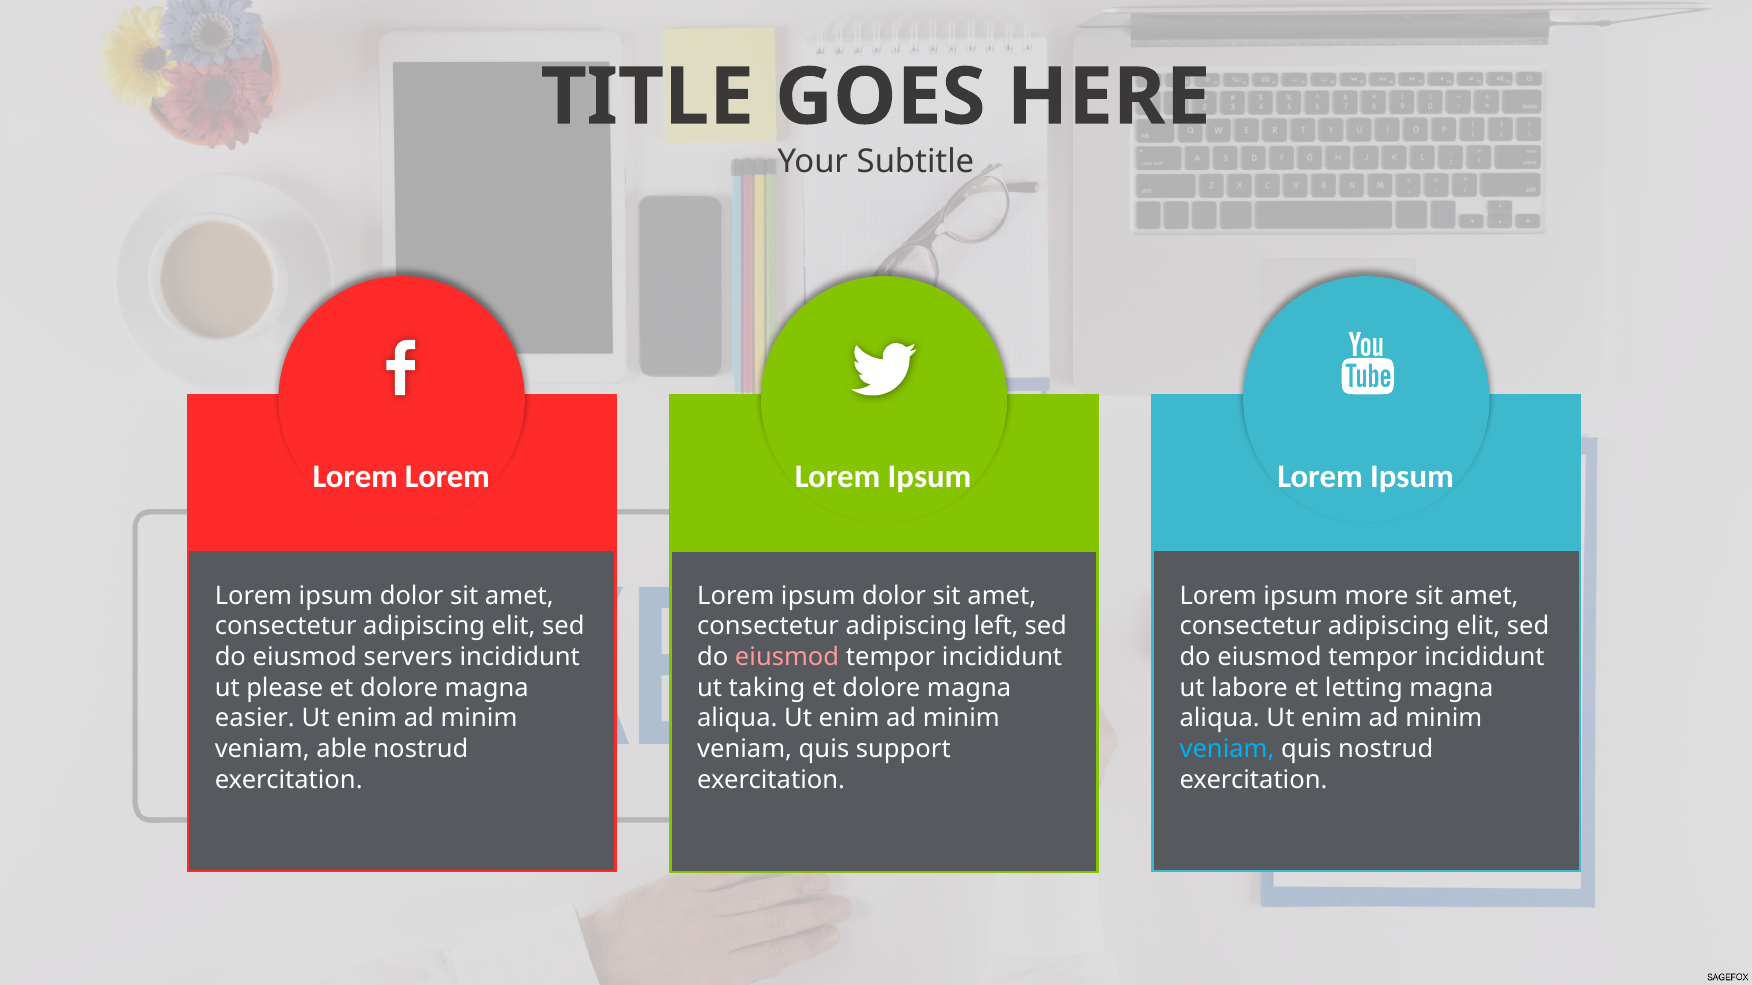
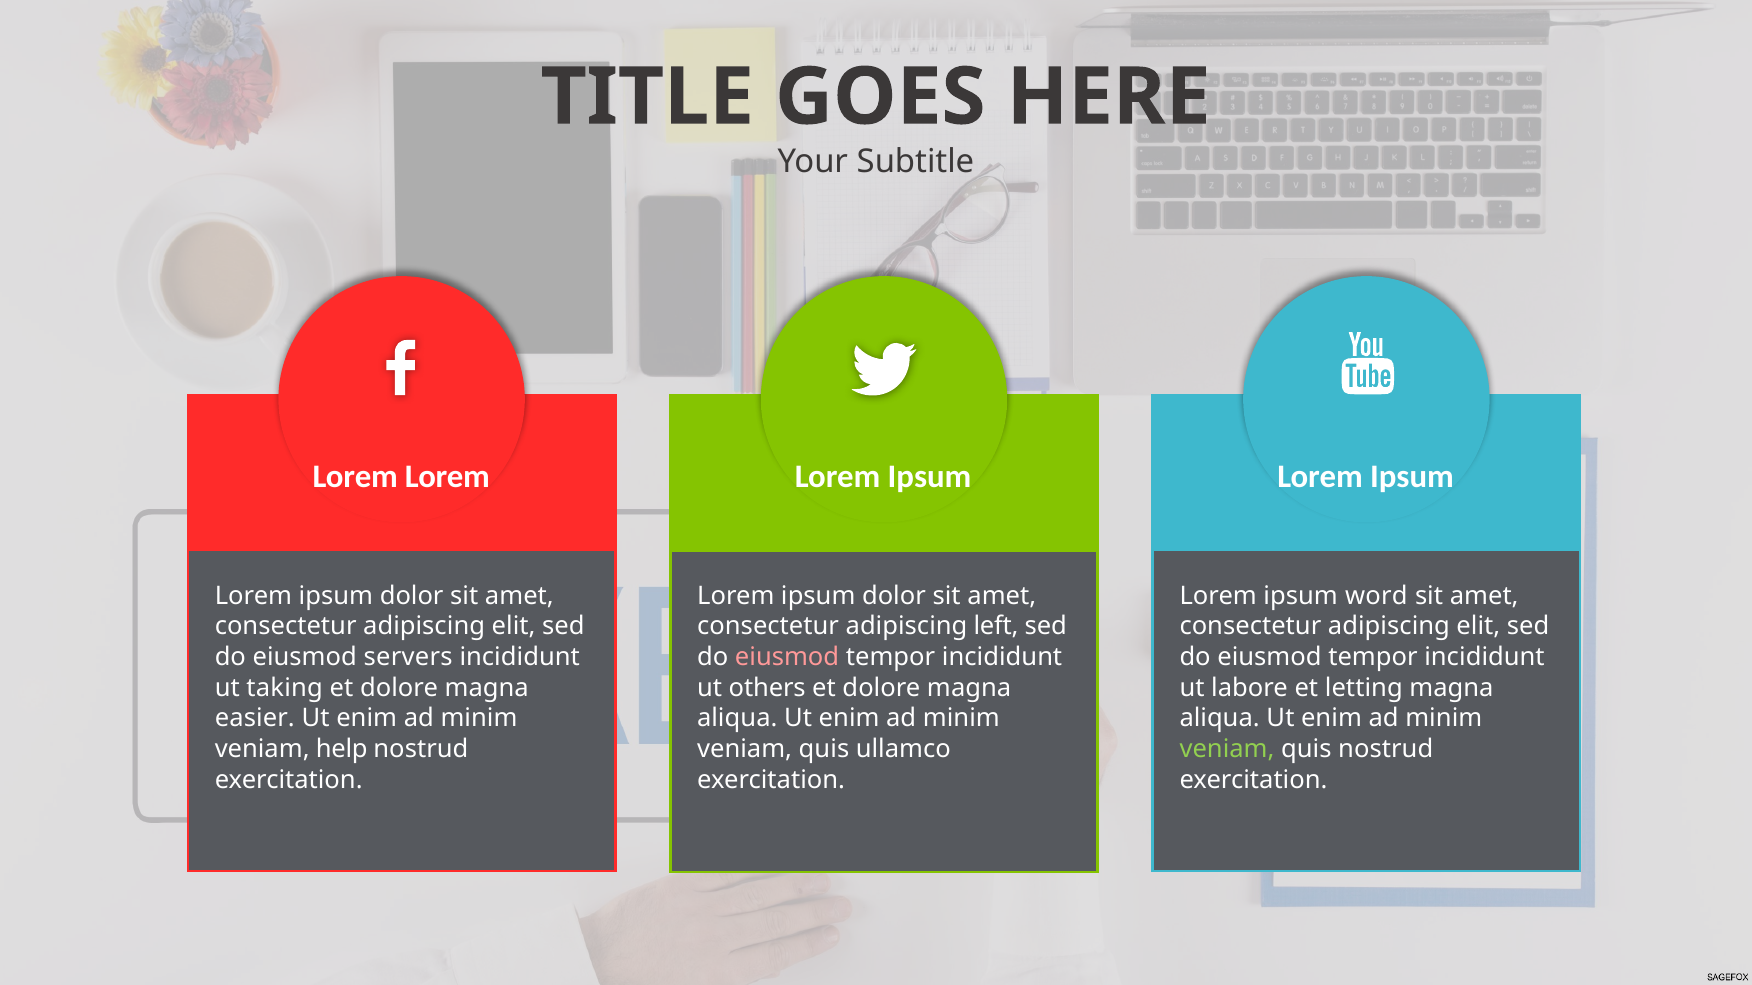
more: more -> word (1376, 596)
please: please -> taking (285, 688)
taking: taking -> others (767, 688)
able: able -> help (342, 750)
support: support -> ullamco (903, 750)
veniam colour: light blue -> light green (1227, 750)
